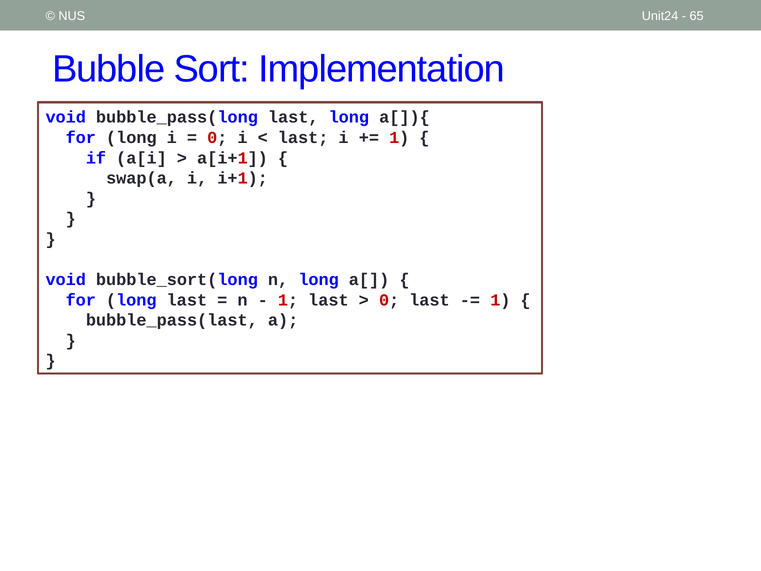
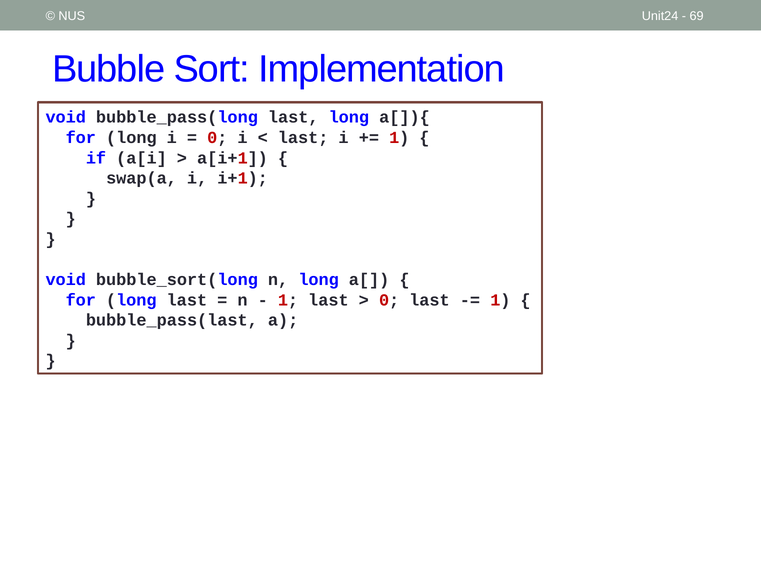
65: 65 -> 69 (697, 16)
